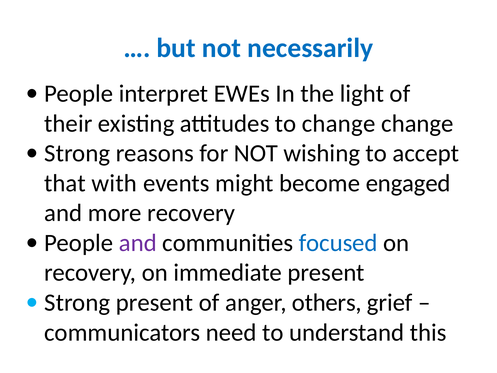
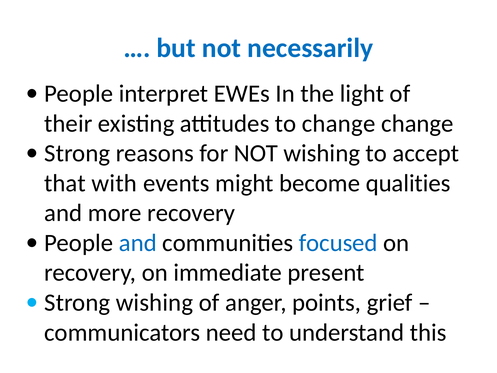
engaged: engaged -> qualities (408, 183)
and colour: purple -> blue (138, 243)
Strong present: present -> wishing (154, 302)
others: others -> points (327, 302)
